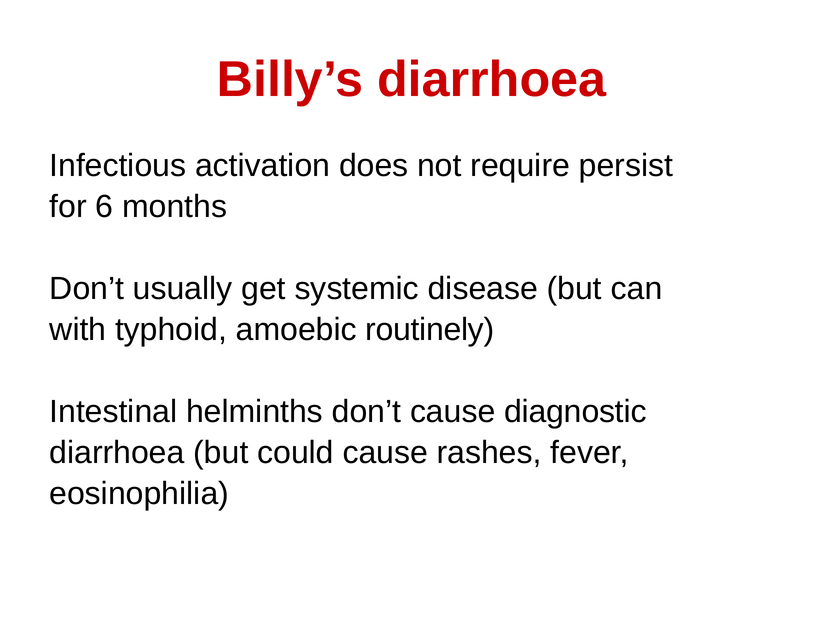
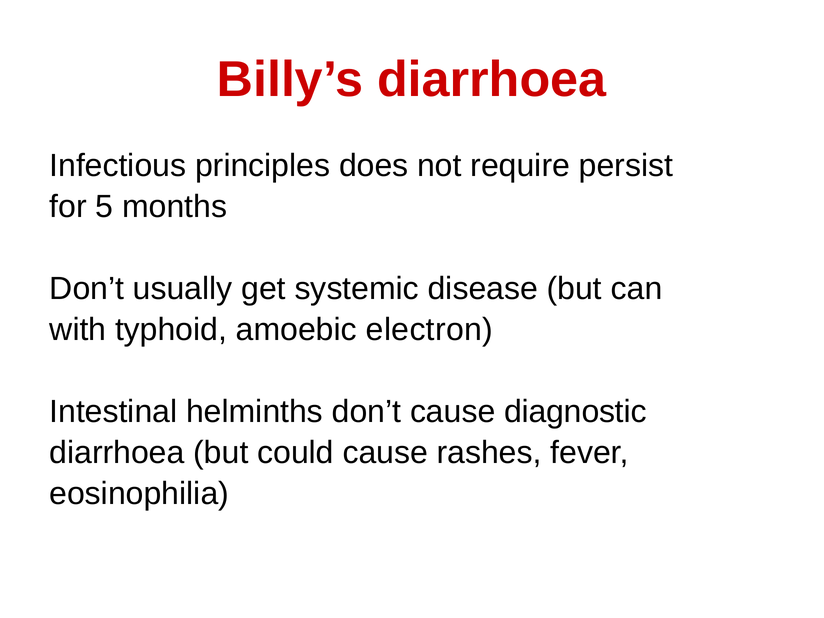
activation: activation -> principles (263, 165)
6: 6 -> 5 (104, 206)
routinely: routinely -> electron (429, 330)
